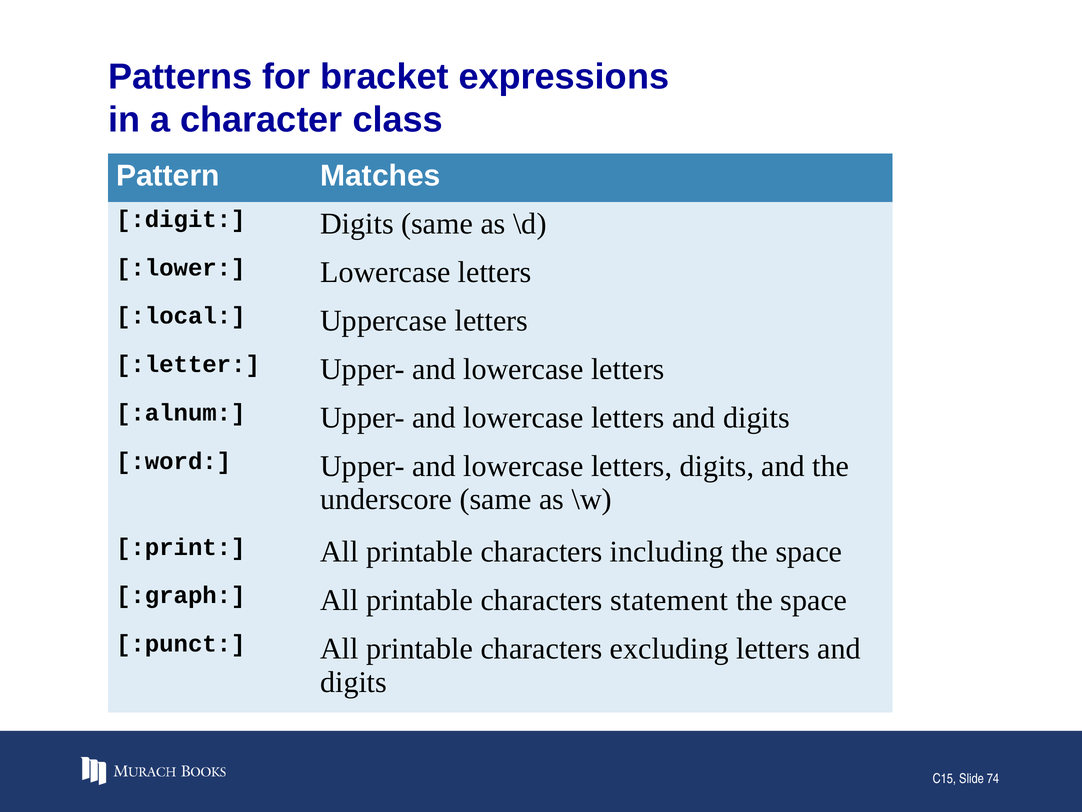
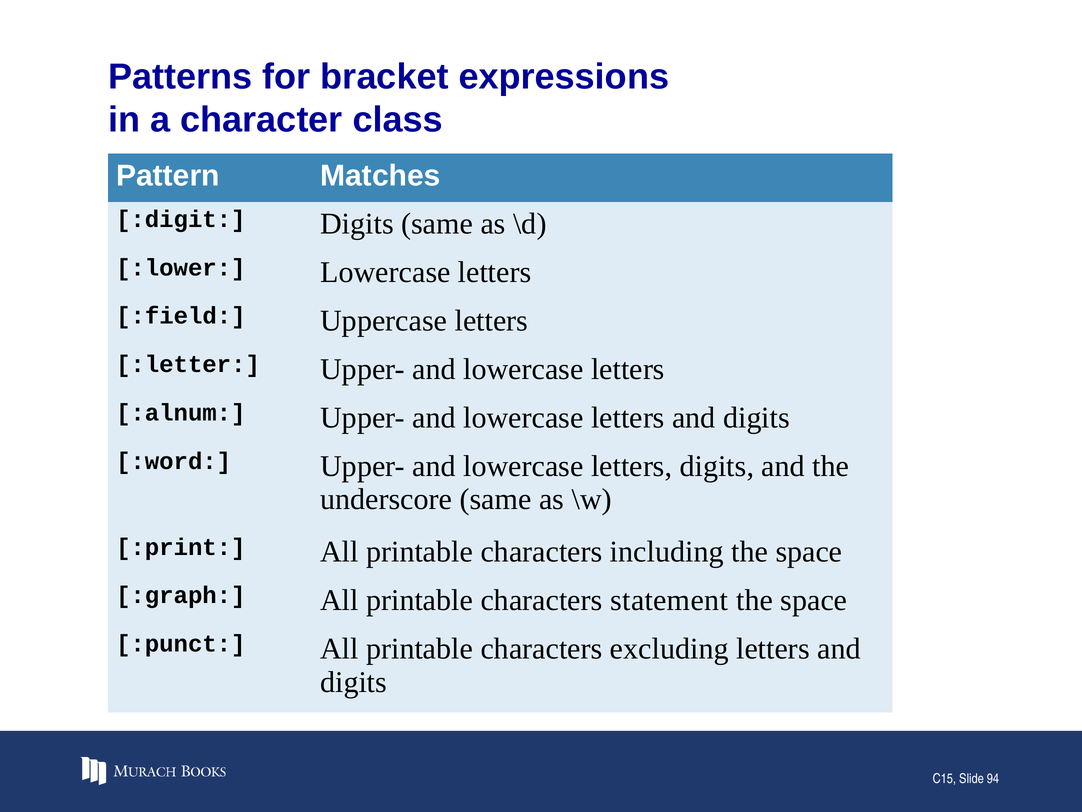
:local: :local -> :field (181, 316)
74: 74 -> 94 (993, 779)
